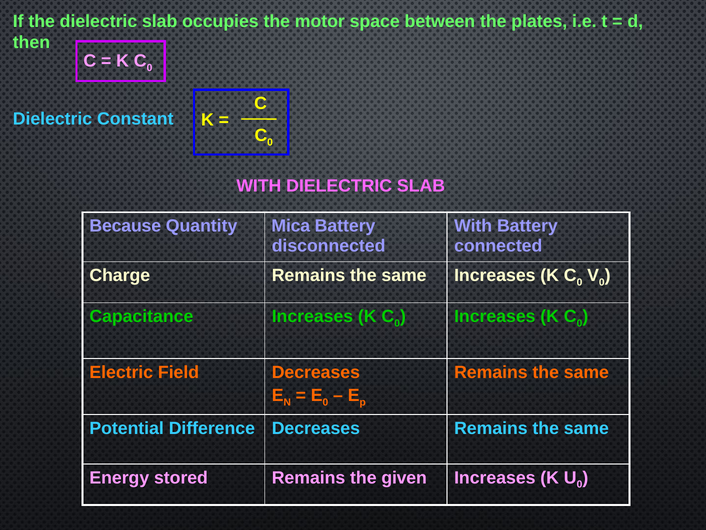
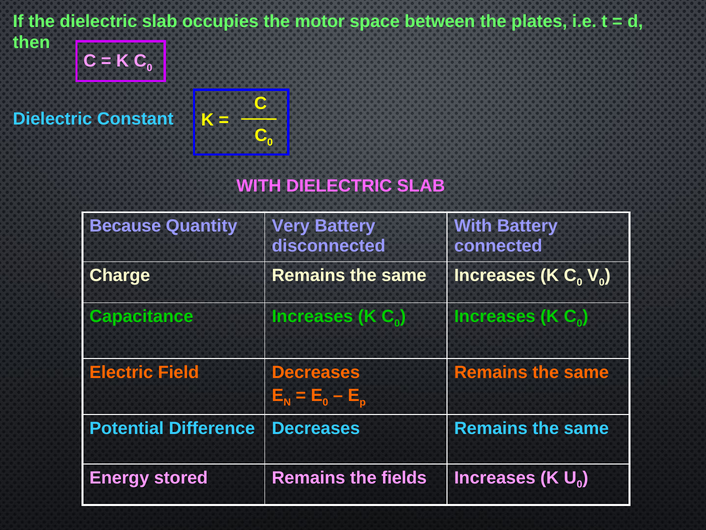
Mica: Mica -> Very (291, 226)
given: given -> fields (404, 477)
